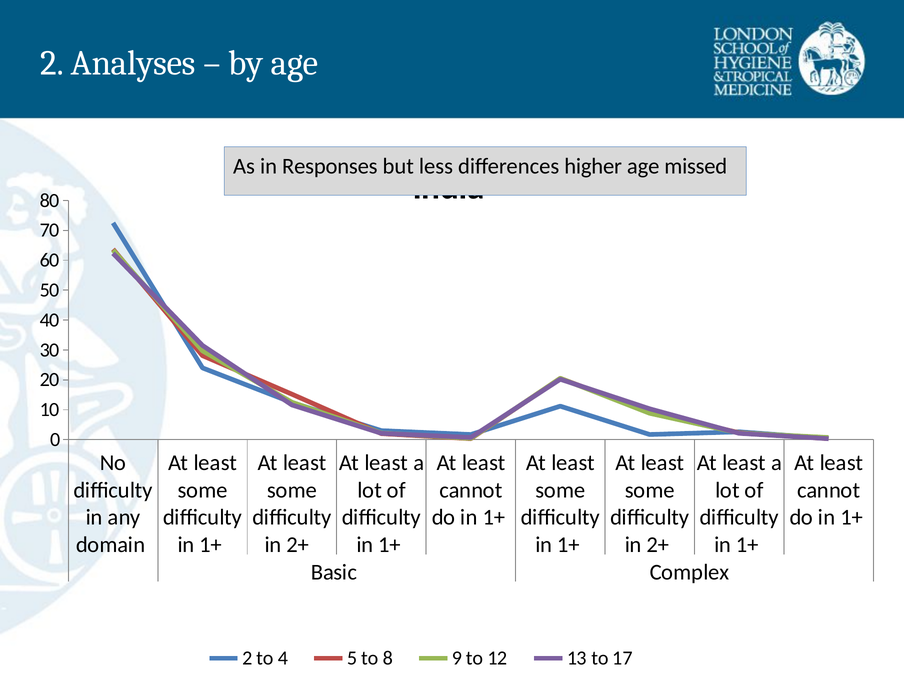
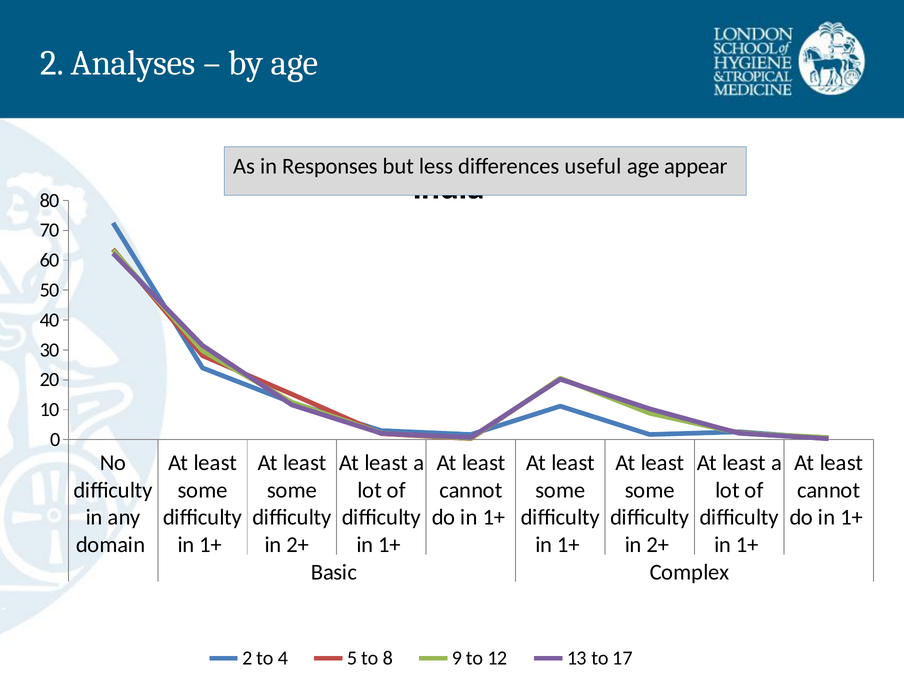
higher: higher -> useful (593, 166)
missed: missed -> appear (696, 166)
